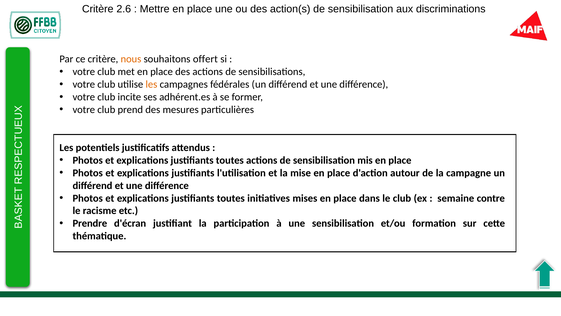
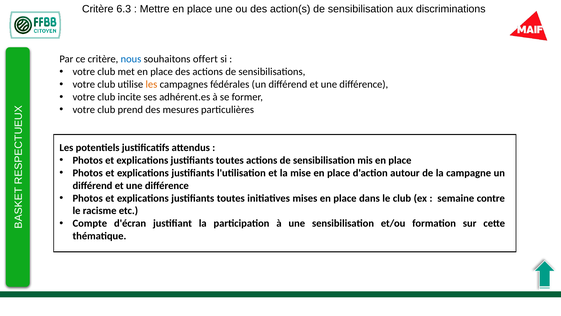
2.6: 2.6 -> 6.3 (124, 9)
nous colour: orange -> blue (131, 59)
Prendre: Prendre -> Compte (90, 223)
